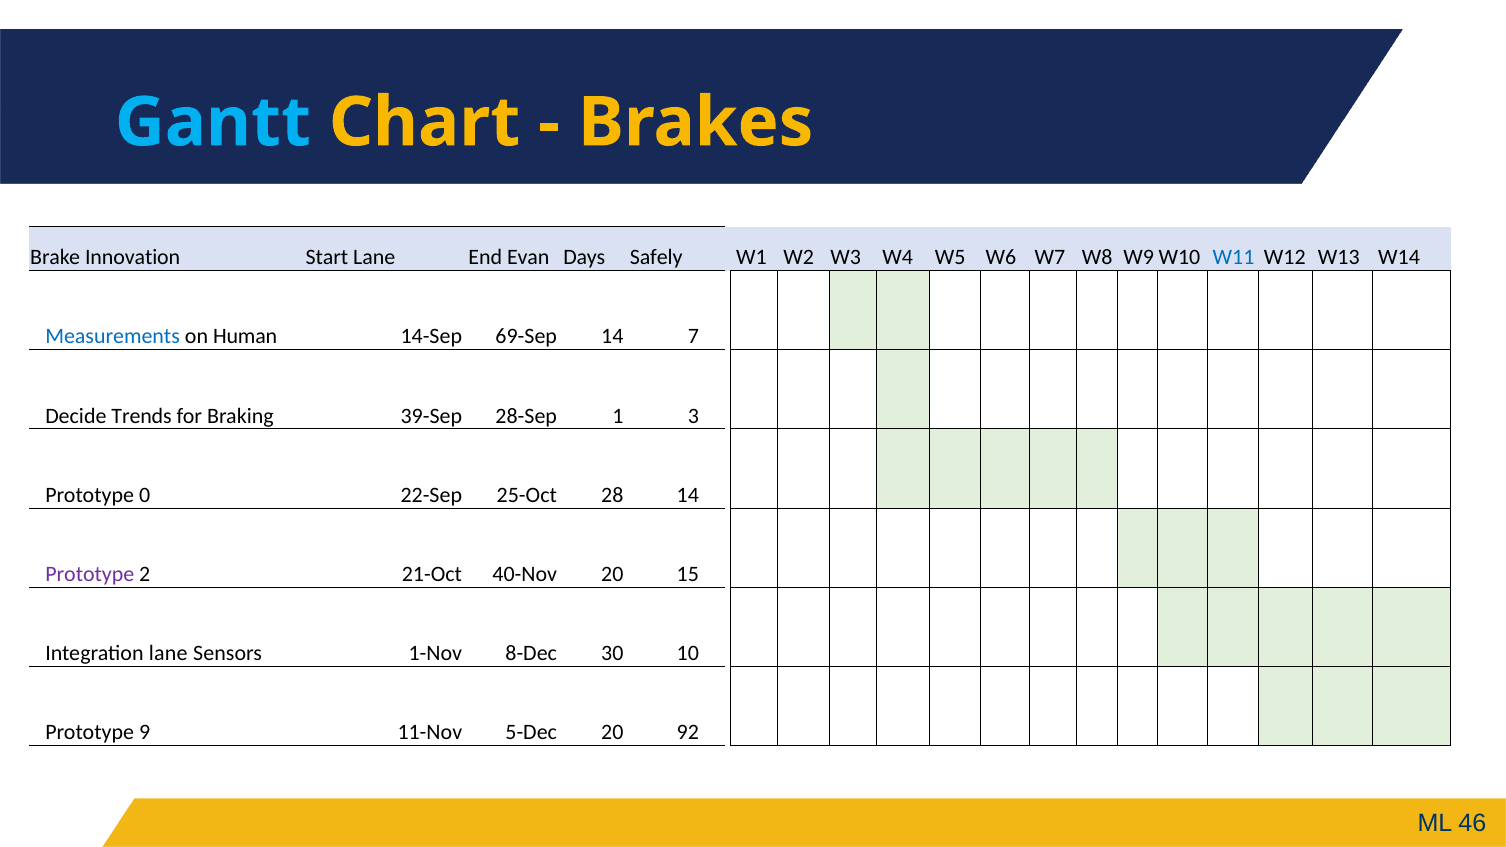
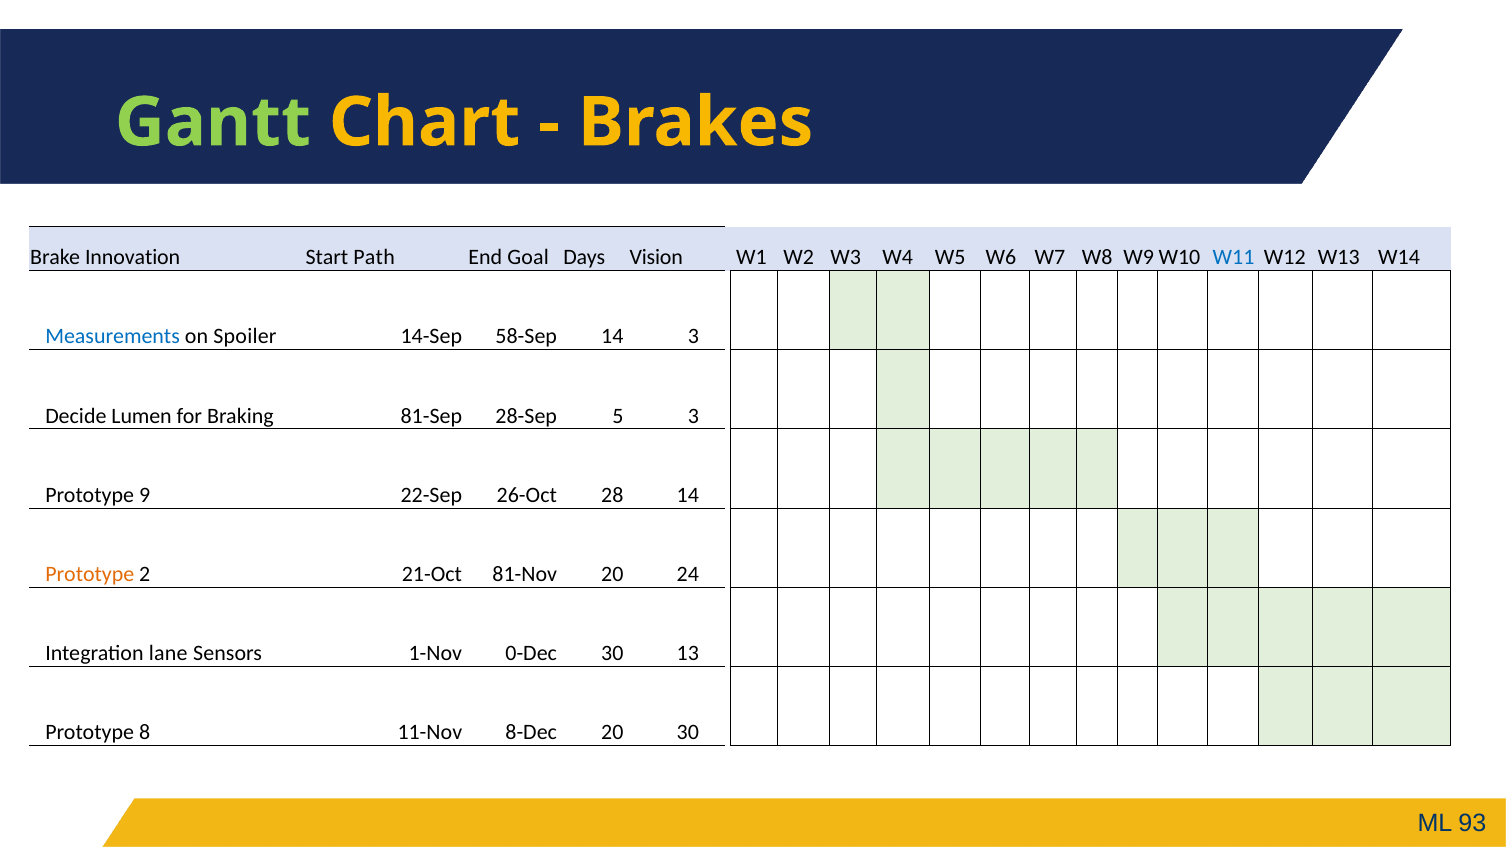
Gantt colour: light blue -> light green (213, 123)
Start Lane: Lane -> Path (374, 258)
Evan: Evan -> Goal (528, 258)
Safely: Safely -> Vision (656, 258)
Human: Human -> Spoiler (245, 337)
69-Sep: 69-Sep -> 58-Sep (526, 337)
14 7: 7 -> 3 (693, 337)
Trends: Trends -> Lumen (142, 416)
39-Sep: 39-Sep -> 81-Sep (431, 416)
1: 1 -> 5 (618, 416)
0: 0 -> 9 (145, 495)
25-Oct: 25-Oct -> 26-Oct (527, 495)
Prototype colour: purple -> orange (90, 574)
40-Nov: 40-Nov -> 81-Nov (525, 574)
15: 15 -> 24 (688, 574)
8-Dec: 8-Dec -> 0-Dec (531, 653)
10: 10 -> 13 (688, 653)
9: 9 -> 8 (145, 732)
5-Dec: 5-Dec -> 8-Dec (531, 732)
20 92: 92 -> 30 (688, 732)
46: 46 -> 93 (1472, 823)
